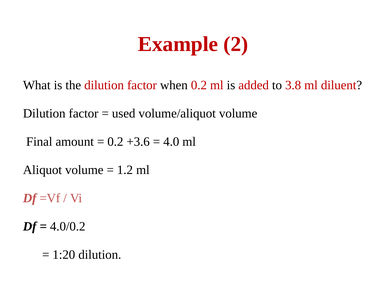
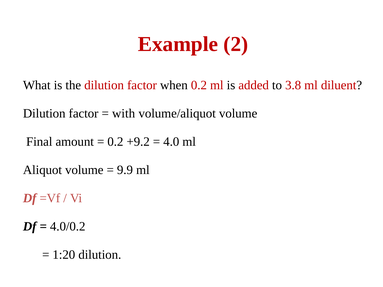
used: used -> with (124, 113)
+3.6: +3.6 -> +9.2 (138, 142)
1.2: 1.2 -> 9.9 (125, 170)
